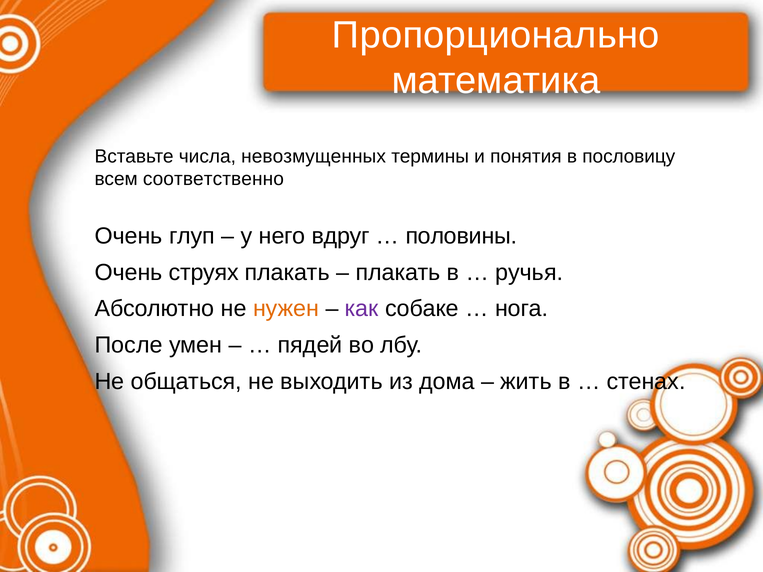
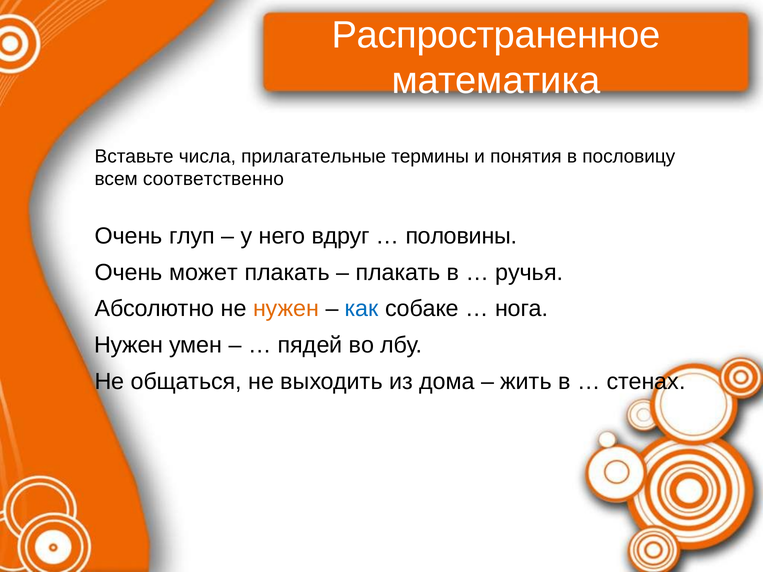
Пропорционально: Пропорционально -> Распространенное (496, 35)
невозмущенных: невозмущенных -> прилагательные (314, 156)
струях: струях -> может (204, 273)
как colour: purple -> blue (362, 309)
После: После -> Нужен (129, 345)
